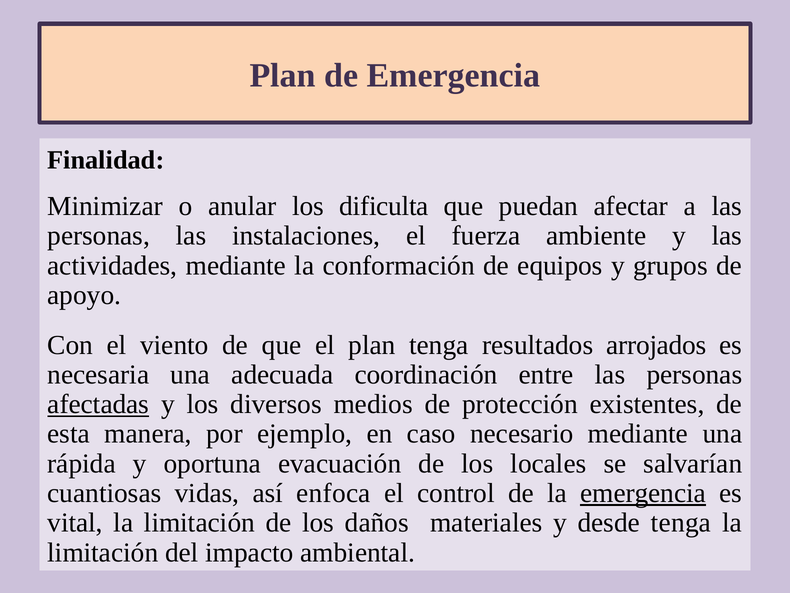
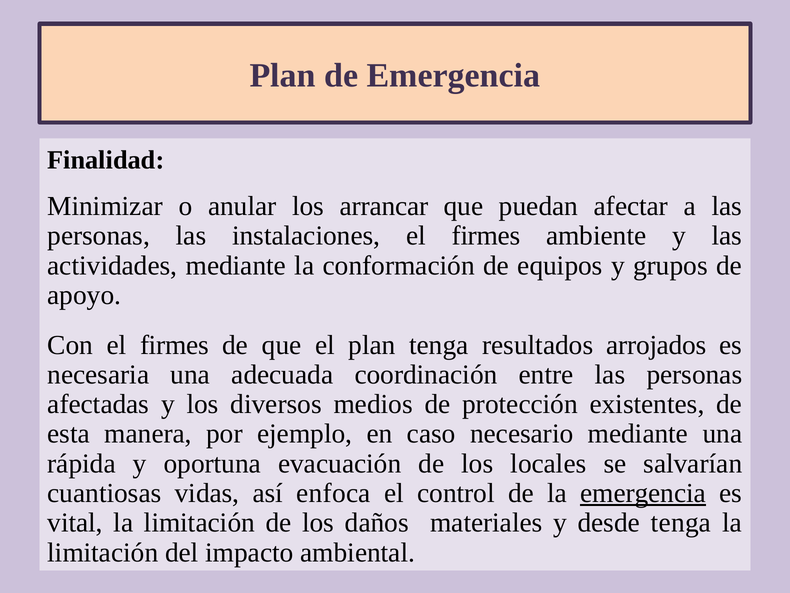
dificulta: dificulta -> arrancar (384, 206)
instalaciones el fuerza: fuerza -> firmes (486, 236)
Con el viento: viento -> firmes (174, 345)
afectadas underline: present -> none (98, 404)
